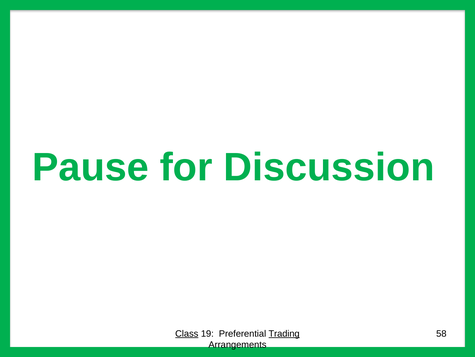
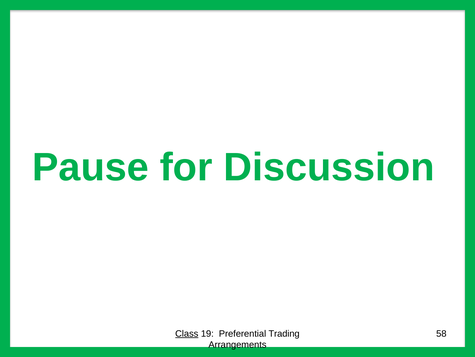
Trading underline: present -> none (284, 333)
